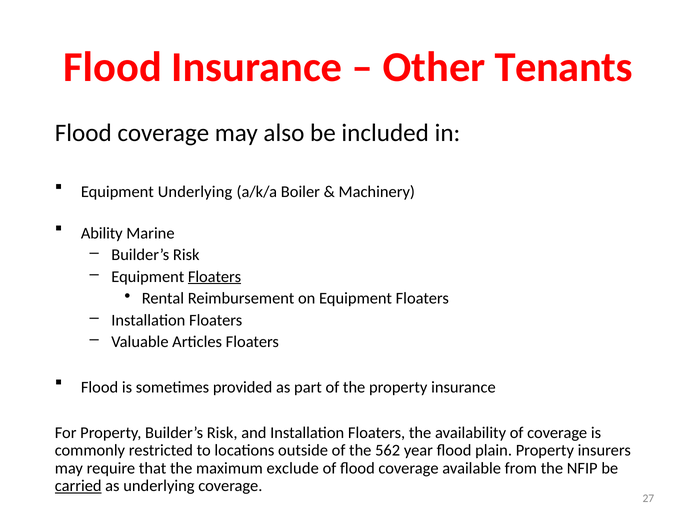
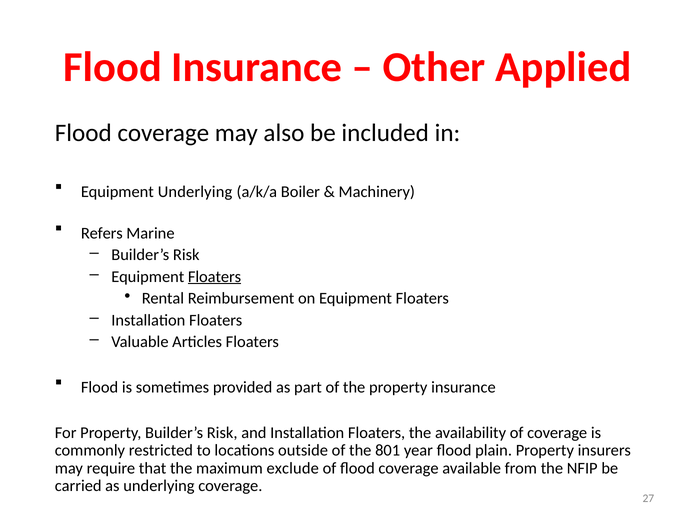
Tenants: Tenants -> Applied (563, 67)
Ability: Ability -> Refers (102, 233)
562: 562 -> 801 (388, 450)
carried underline: present -> none (78, 486)
